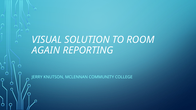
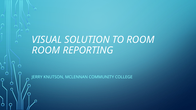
AGAIN: AGAIN -> ROOM (46, 50)
